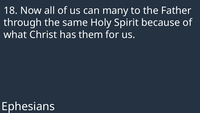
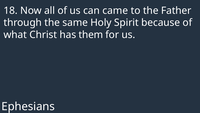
many: many -> came (115, 11)
